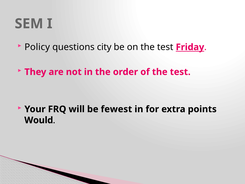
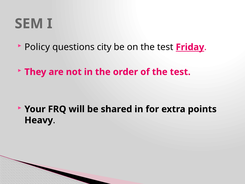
fewest: fewest -> shared (116, 109)
Would: Would -> Heavy (39, 120)
